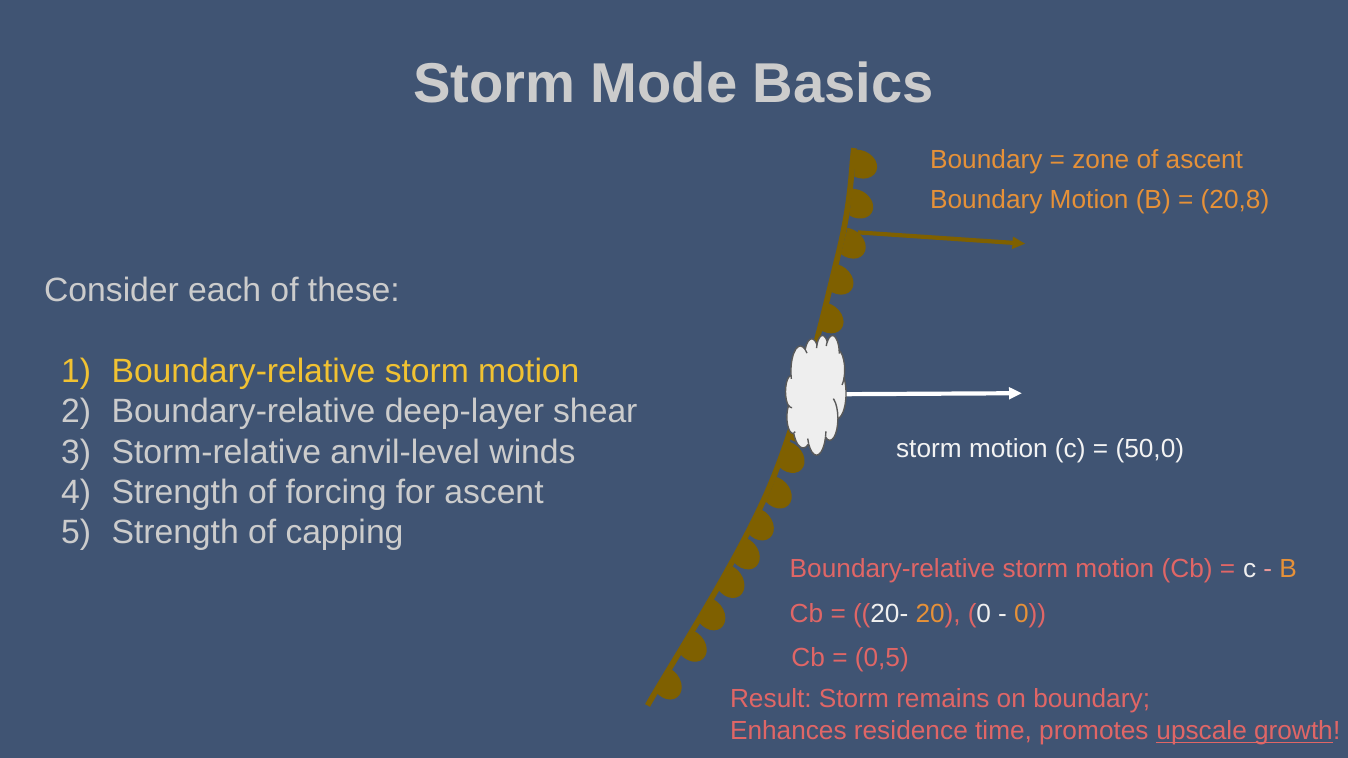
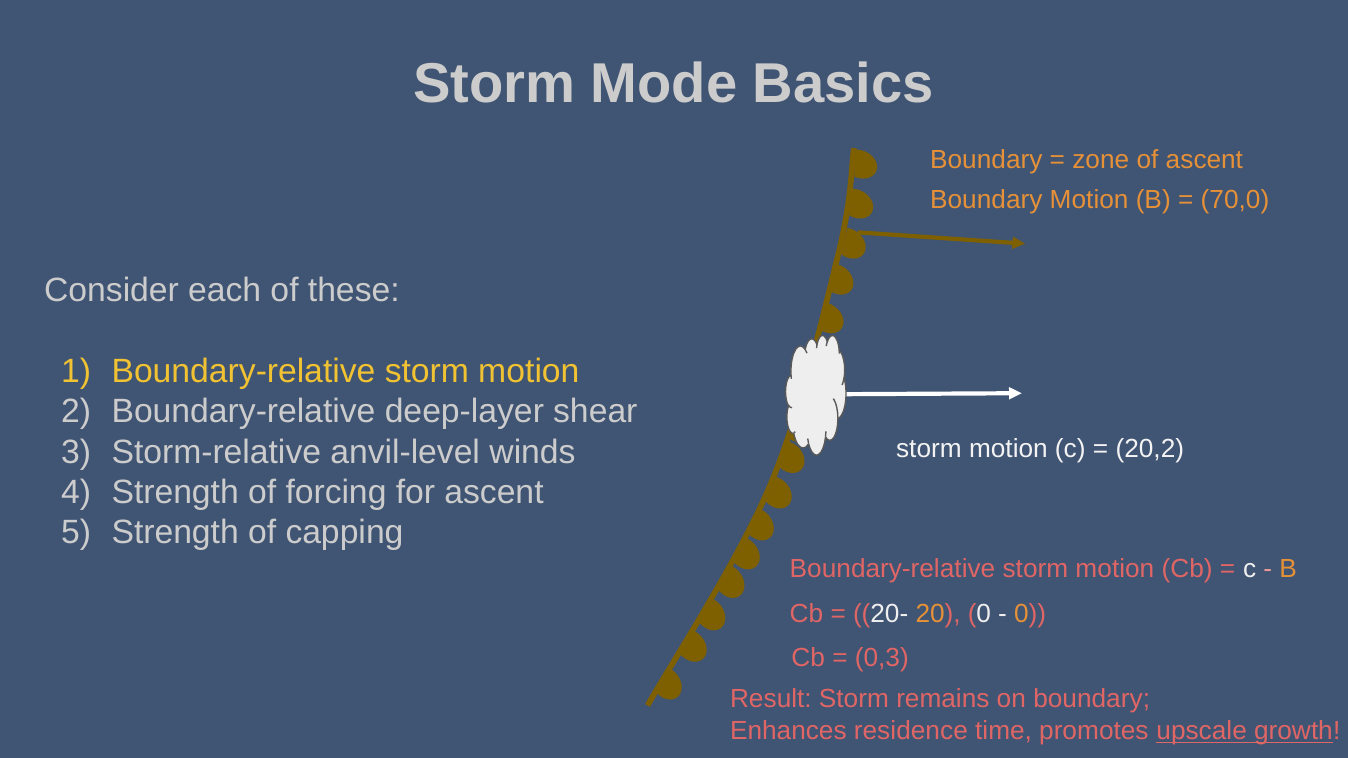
20,8: 20,8 -> 70,0 (1235, 200)
50,0: 50,0 -> 20,2 (1150, 449)
0,5: 0,5 -> 0,3 (882, 658)
